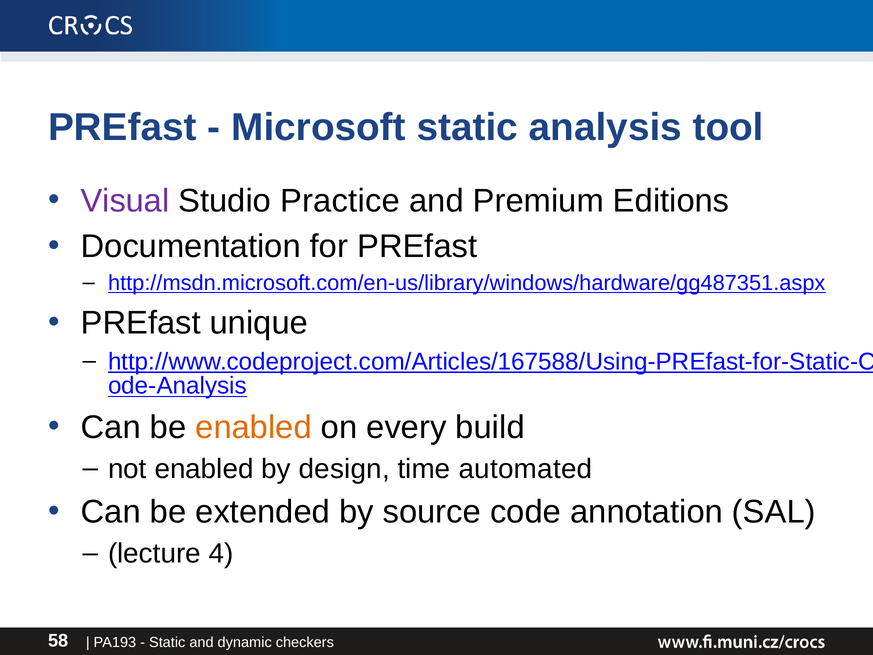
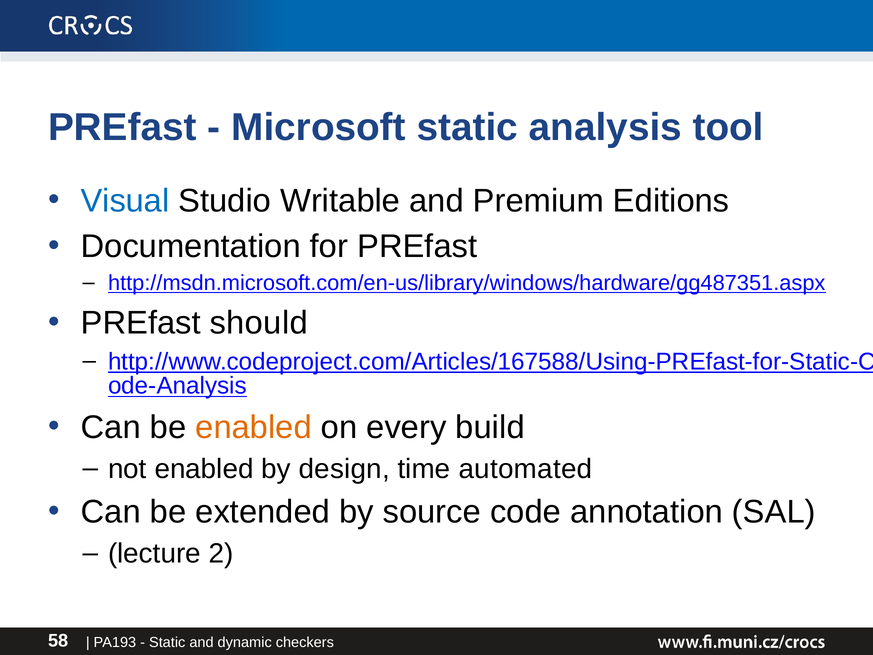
Visual colour: purple -> blue (125, 201)
Practice: Practice -> Writable (340, 201)
unique: unique -> should (259, 323)
4: 4 -> 2 (221, 554)
